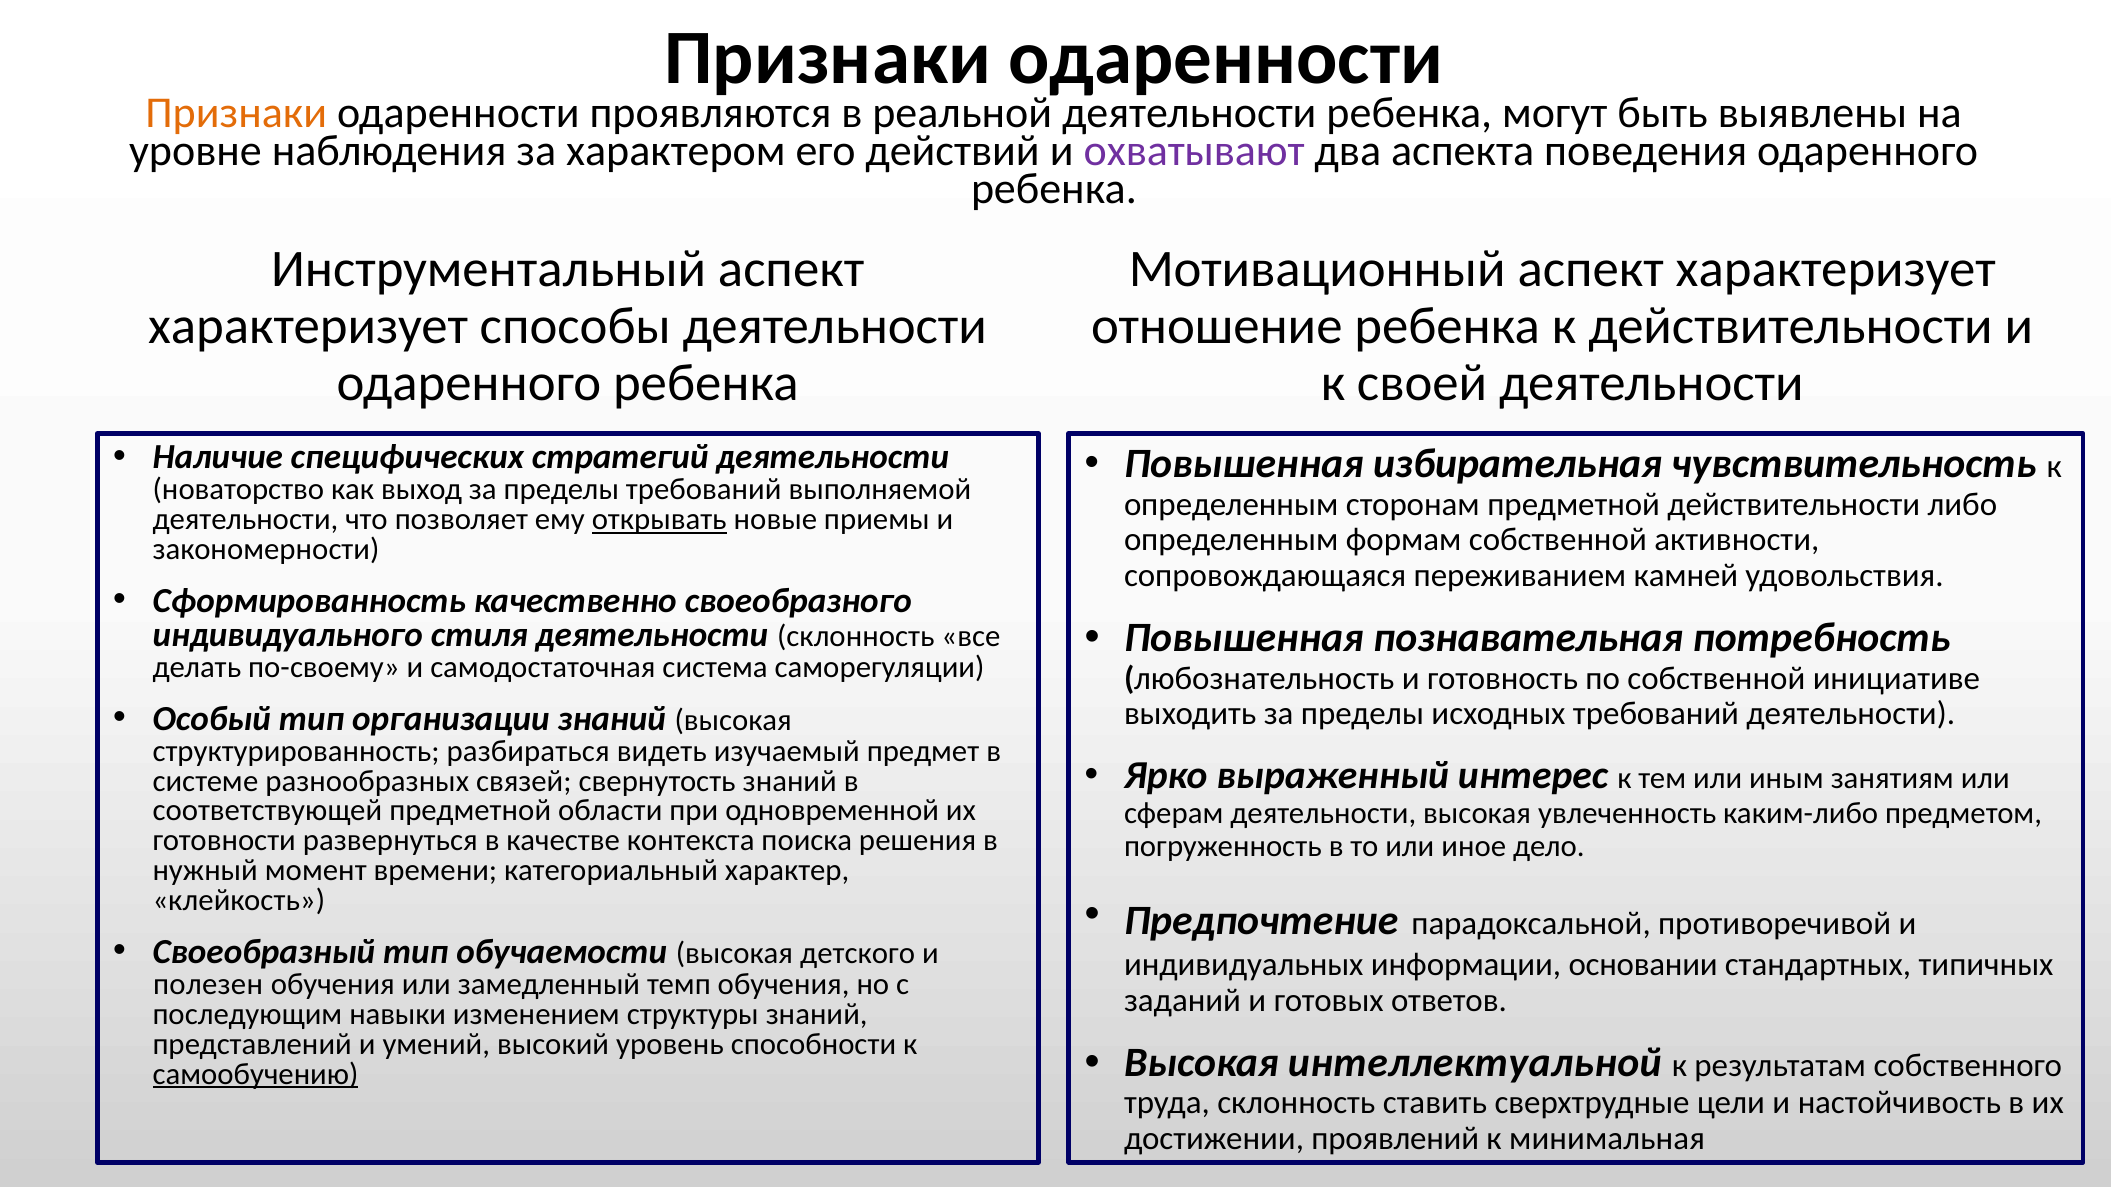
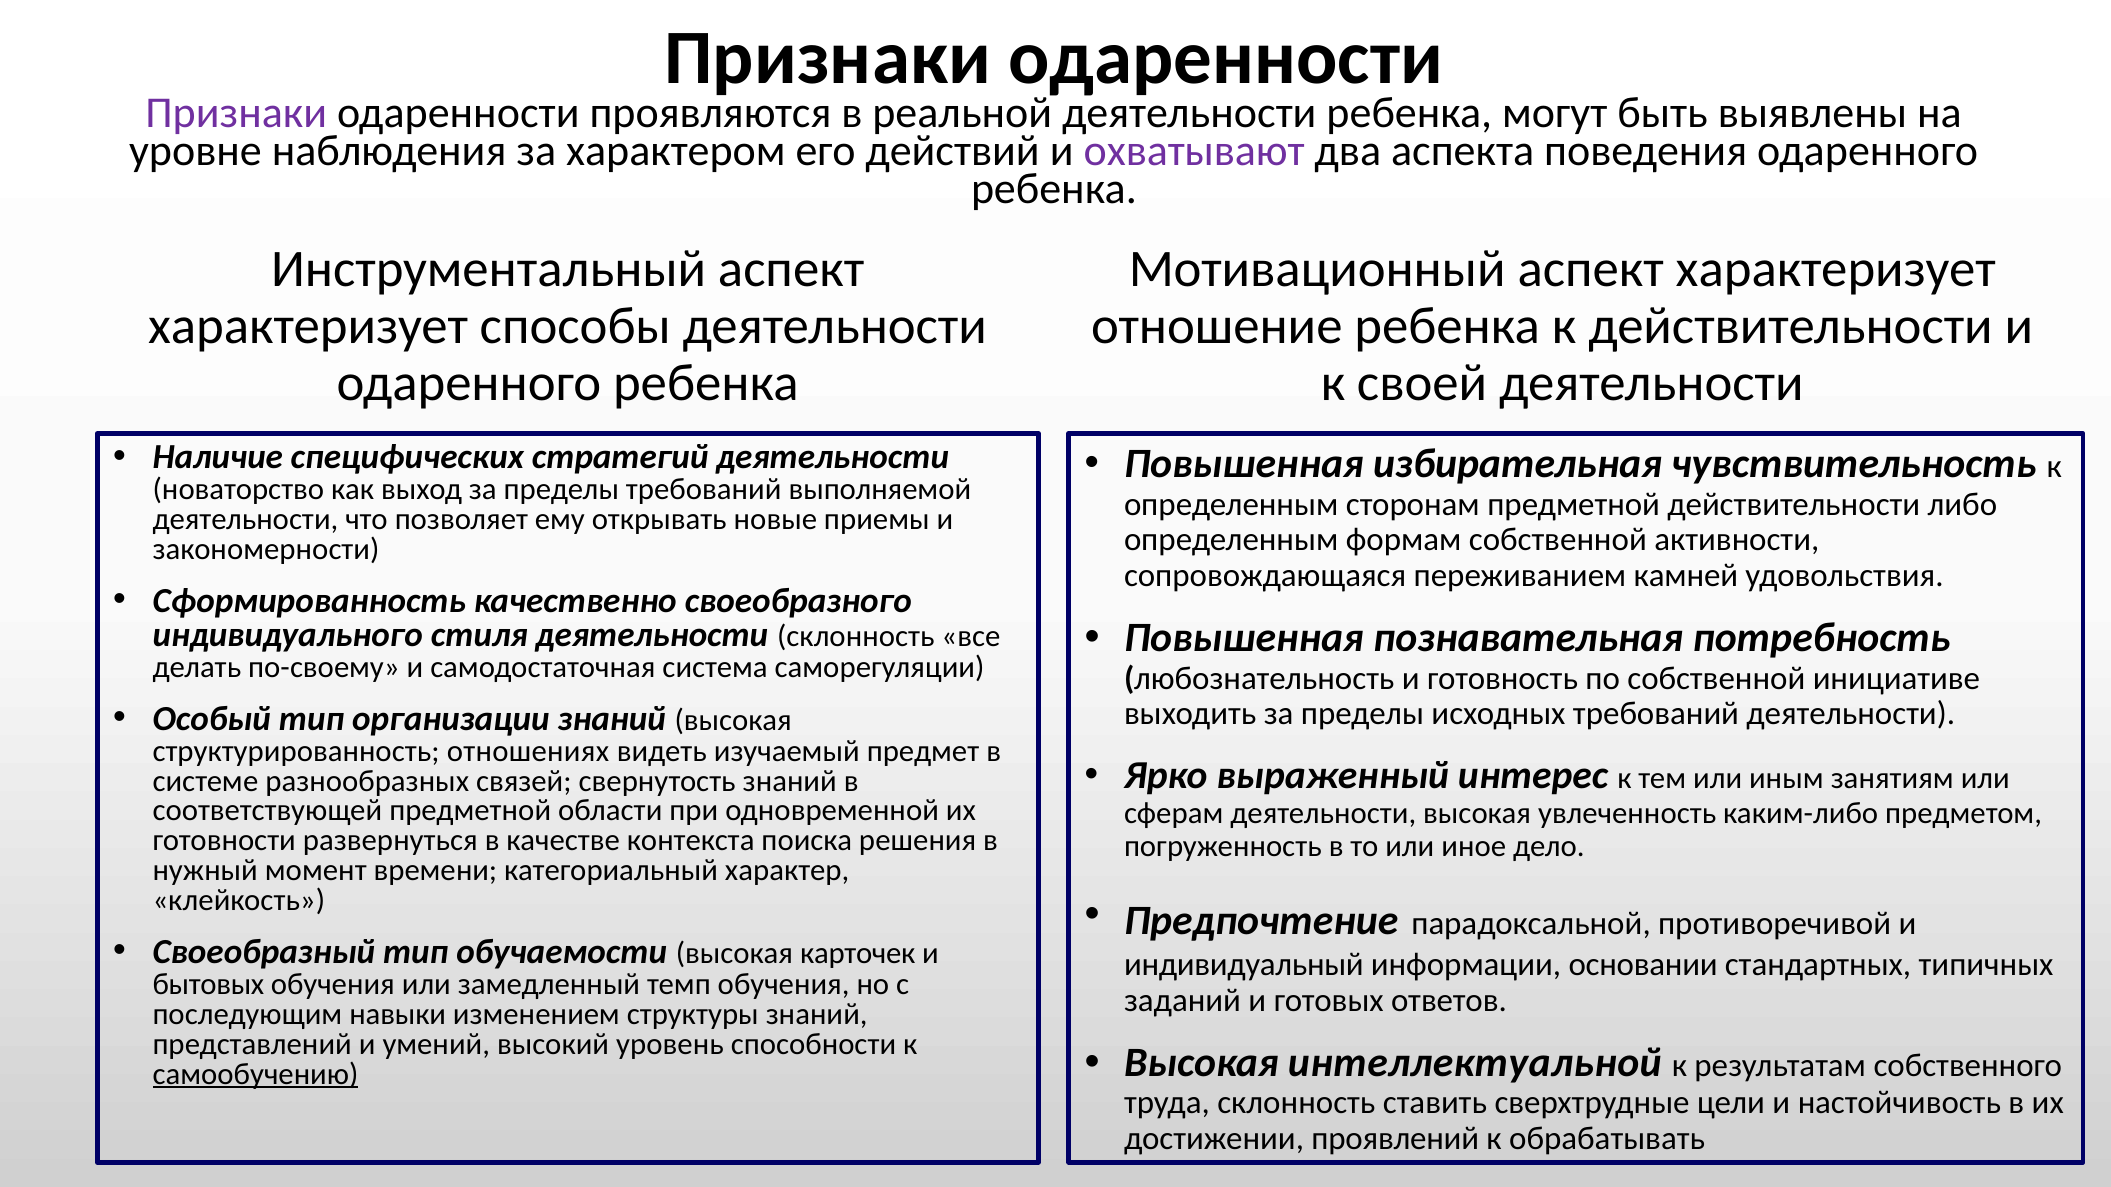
Признаки colour: orange -> purple (236, 113)
открывать underline: present -> none (659, 520)
разбираться: разбираться -> отношениях (528, 751)
детского: детского -> карточек (858, 954)
индивидуальных: индивидуальных -> индивидуальный (1244, 965)
полезен: полезен -> бытовых (208, 985)
минимальная: минимальная -> обрабатывать (1607, 1139)
